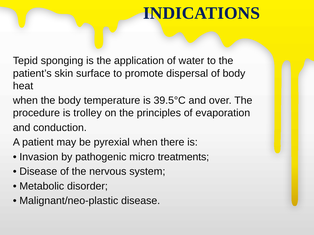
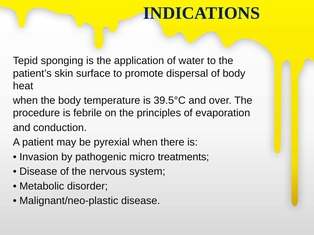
trolley: trolley -> febrile (88, 113)
